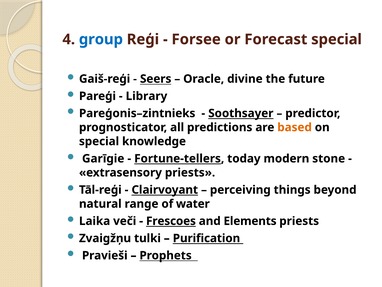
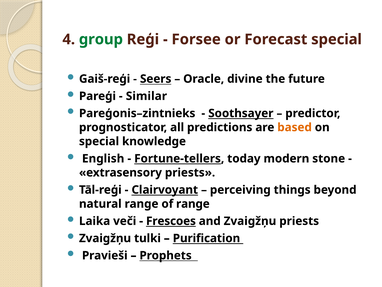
group colour: blue -> green (101, 39)
Library: Library -> Similar (146, 96)
Garīgie: Garīgie -> English (103, 158)
of water: water -> range (193, 204)
and Elements: Elements -> Zvaigžņu (250, 221)
